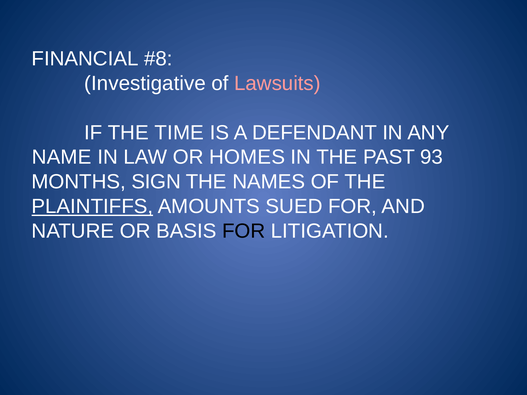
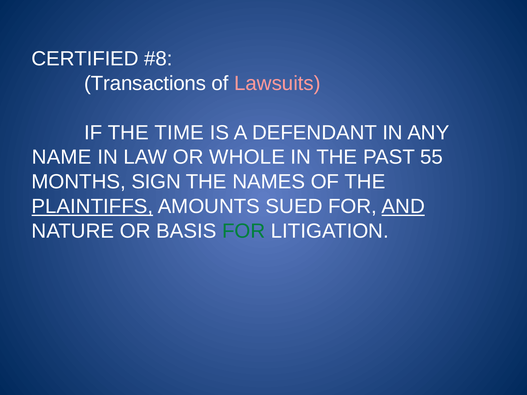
FINANCIAL: FINANCIAL -> CERTIFIED (85, 59)
Investigative: Investigative -> Transactions (145, 84)
HOMES: HOMES -> WHOLE (247, 157)
93: 93 -> 55 (432, 157)
AND underline: none -> present (403, 207)
FOR colour: black -> green (244, 231)
